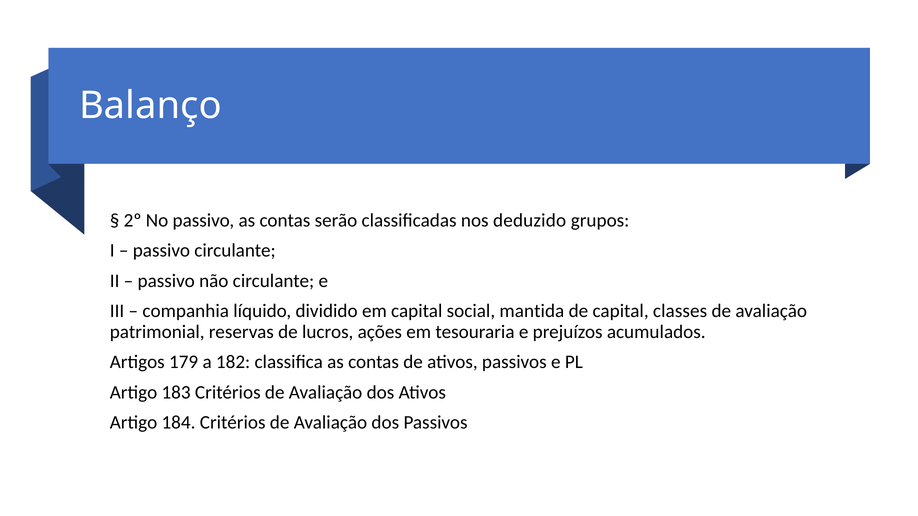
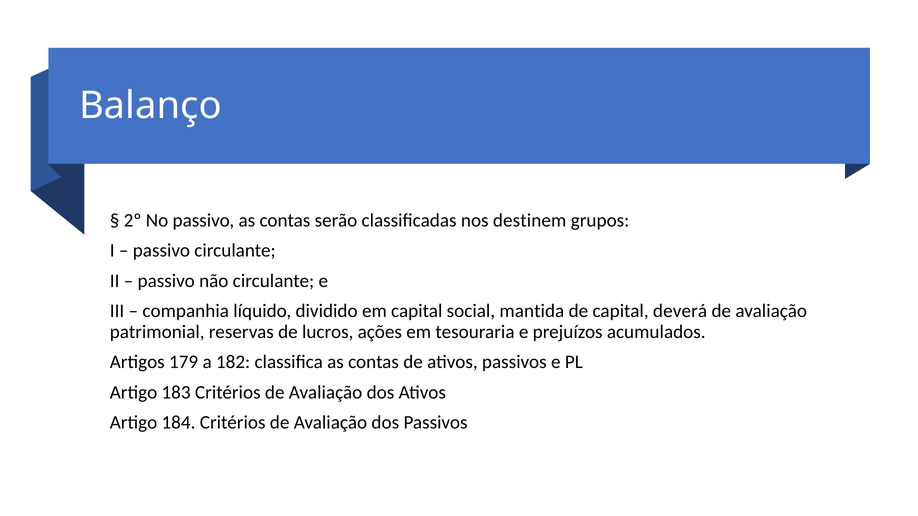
deduzido: deduzido -> destinem (530, 221)
classes: classes -> deverá (680, 311)
